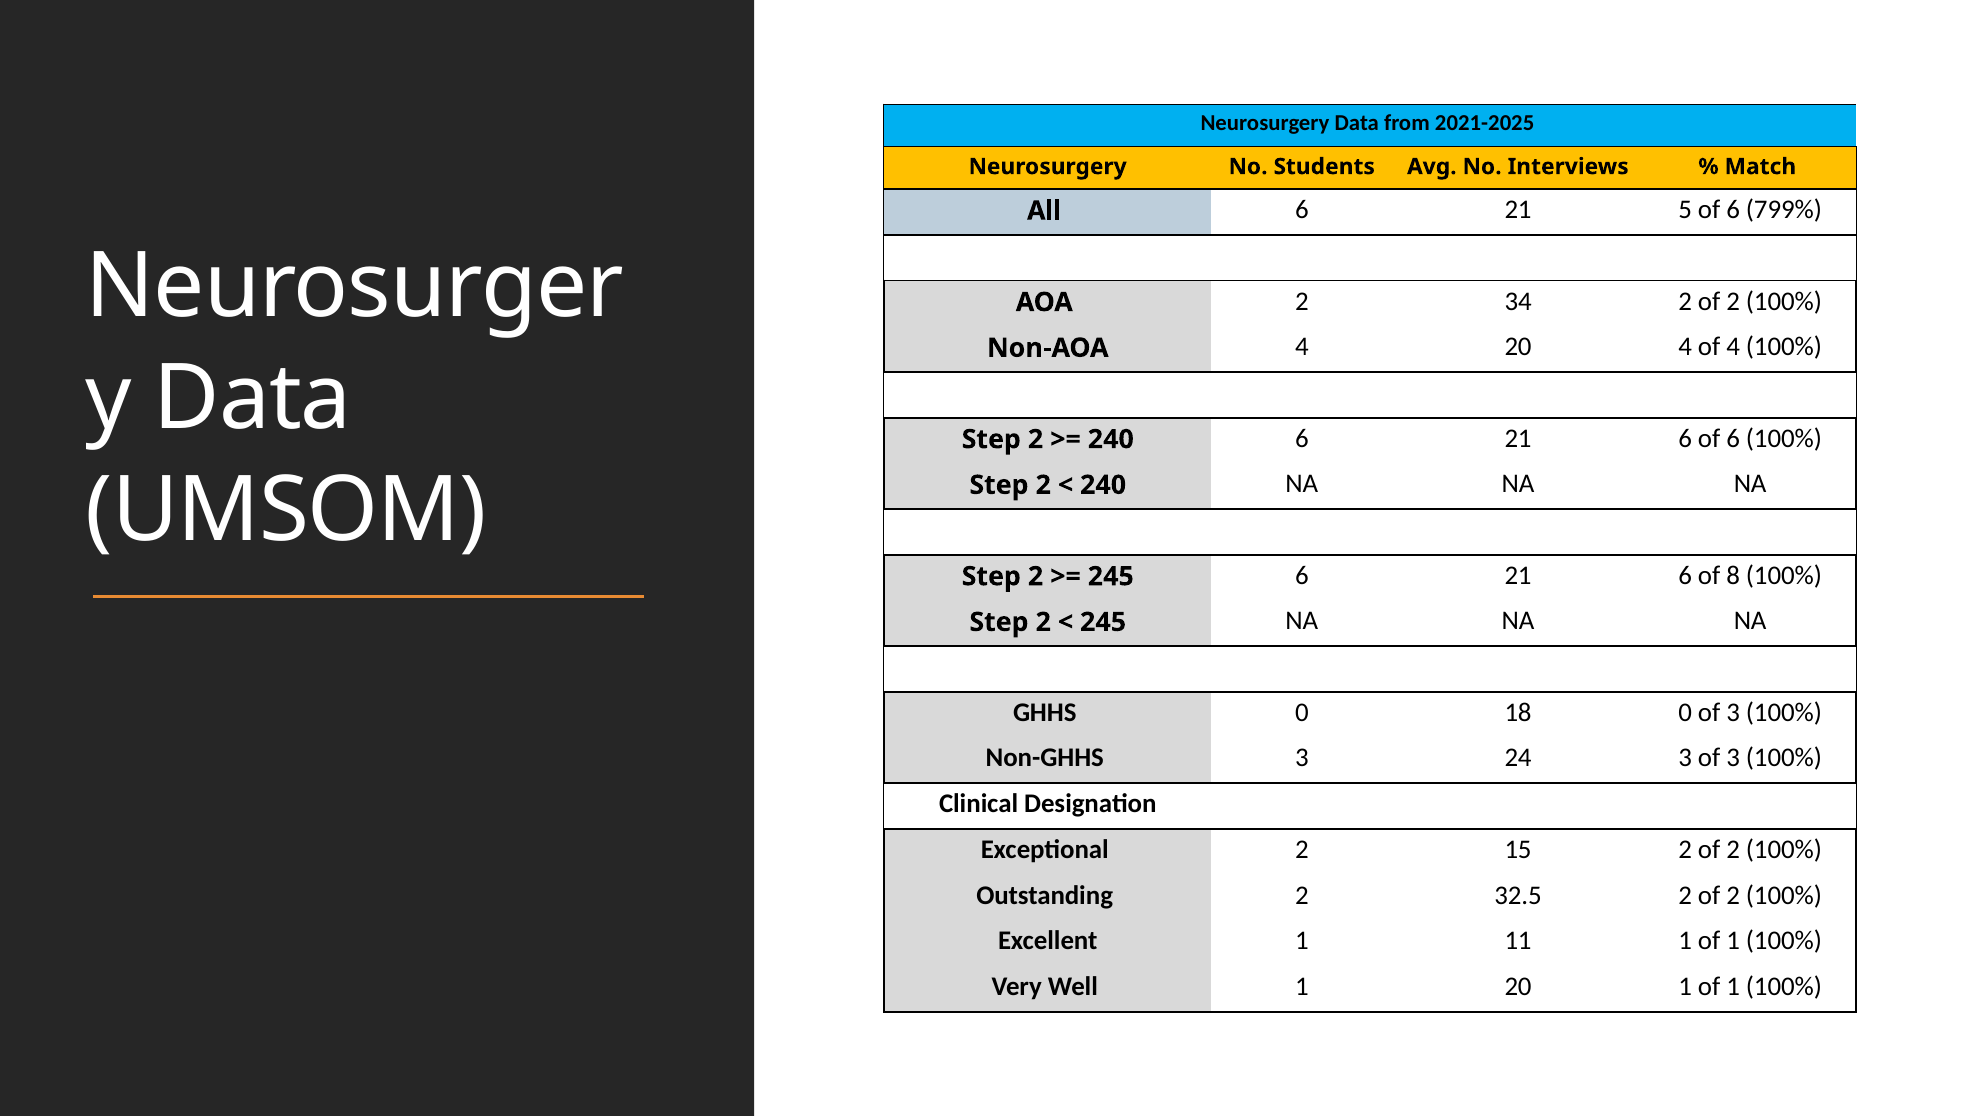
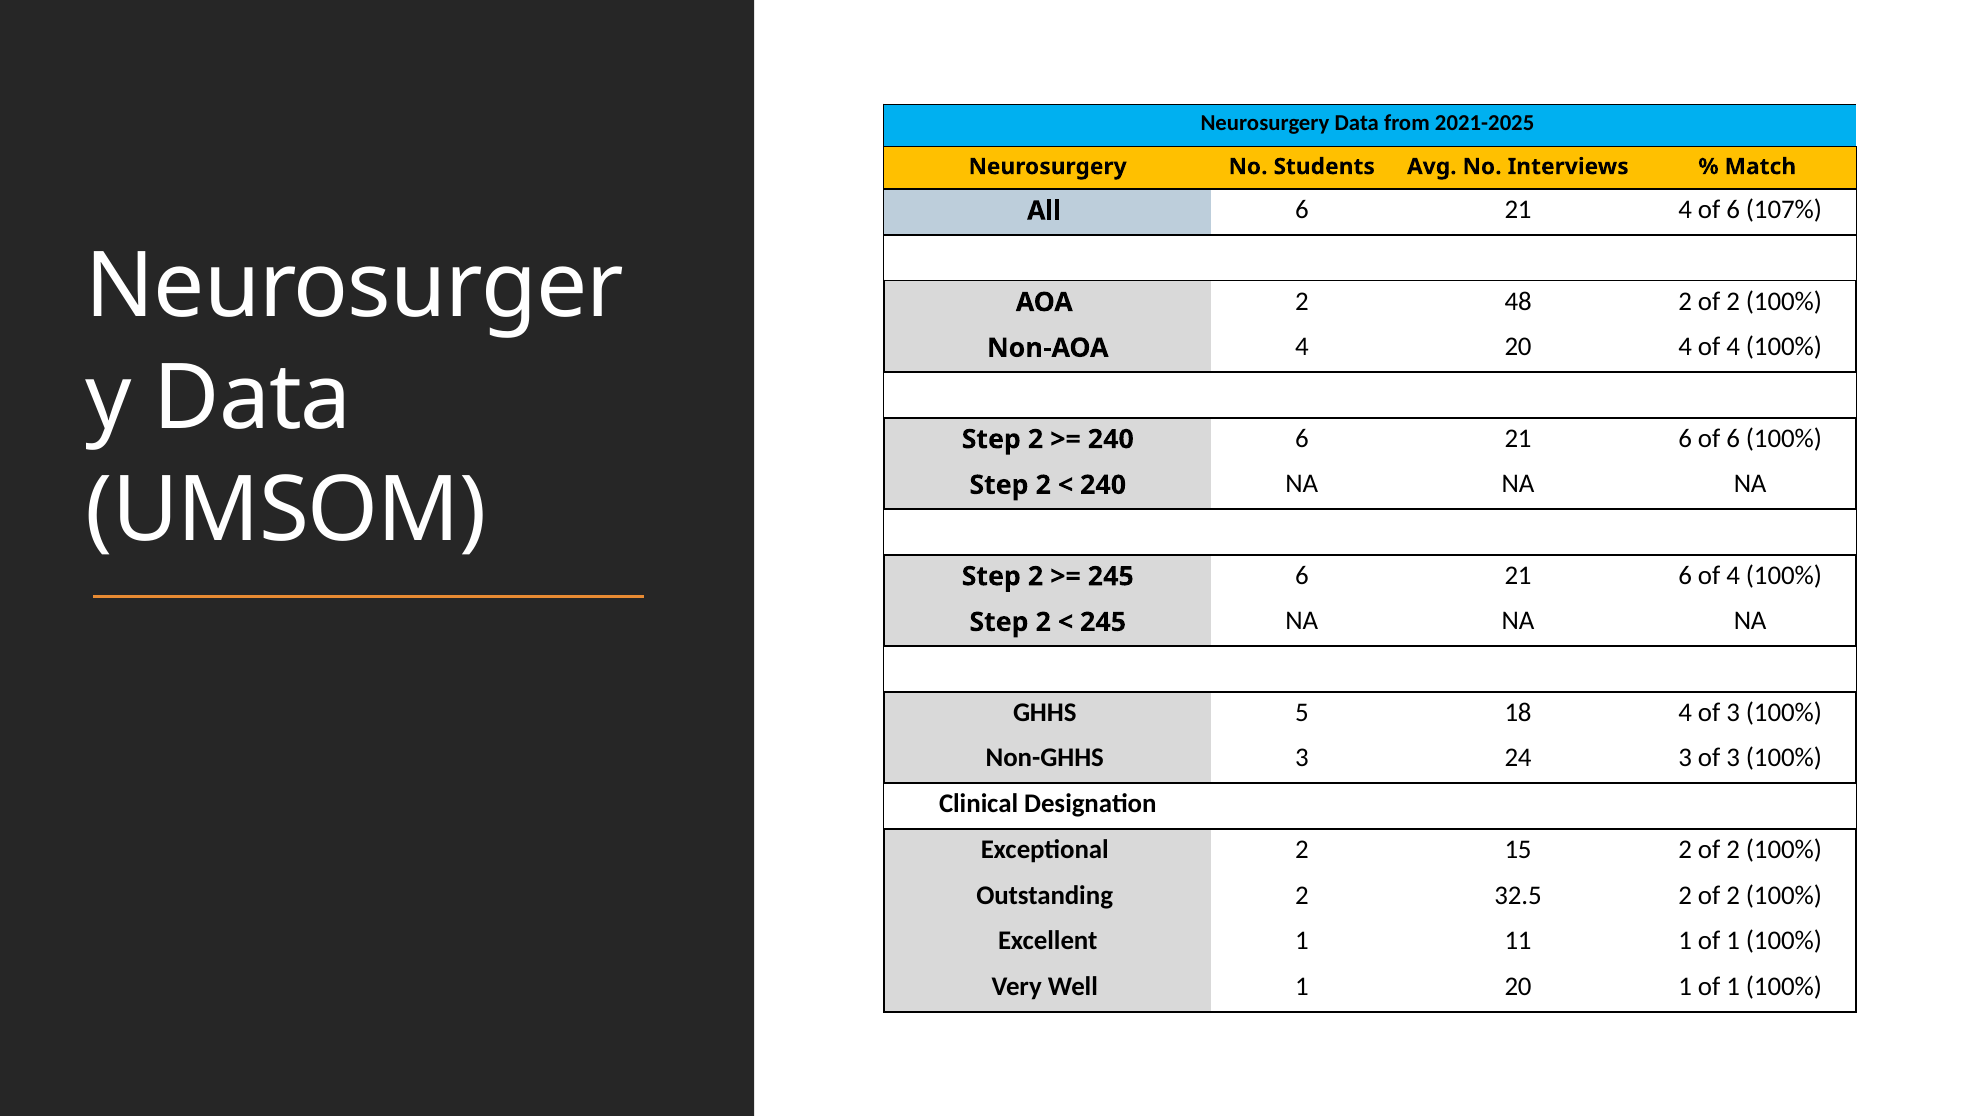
21 5: 5 -> 4 (1685, 210)
799%: 799% -> 107% (1784, 210)
34: 34 -> 48 (1518, 301)
6 of 8: 8 -> 4 (1733, 575)
GHHS 0: 0 -> 5 (1302, 712)
18 0: 0 -> 4 (1685, 712)
